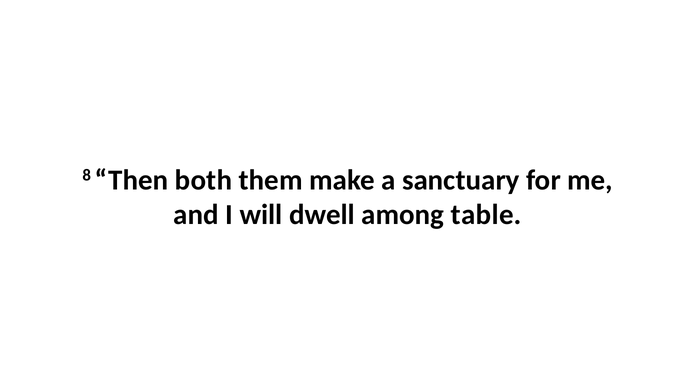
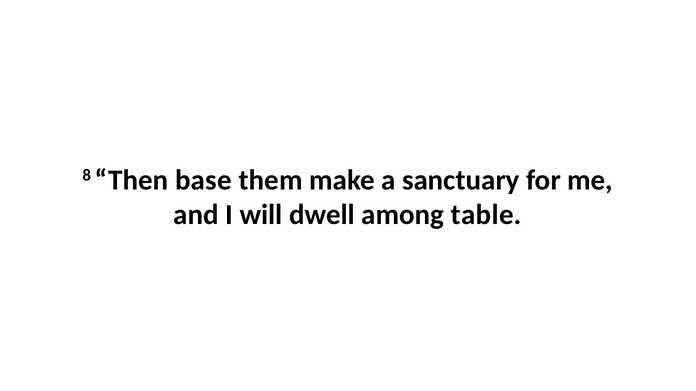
both: both -> base (203, 180)
